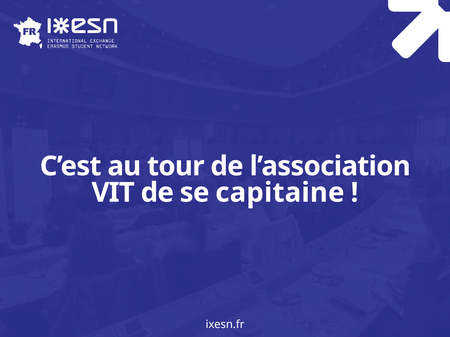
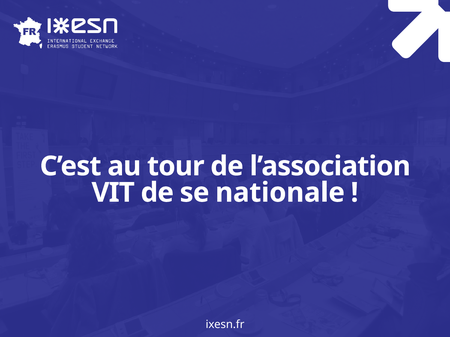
capitaine: capitaine -> nationale (280, 193)
